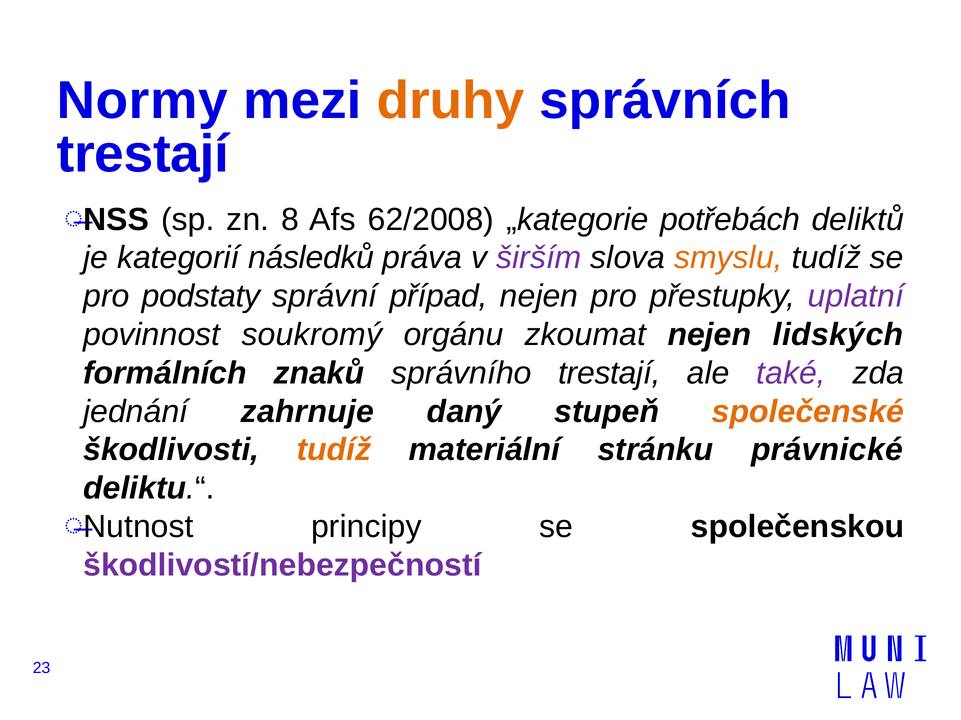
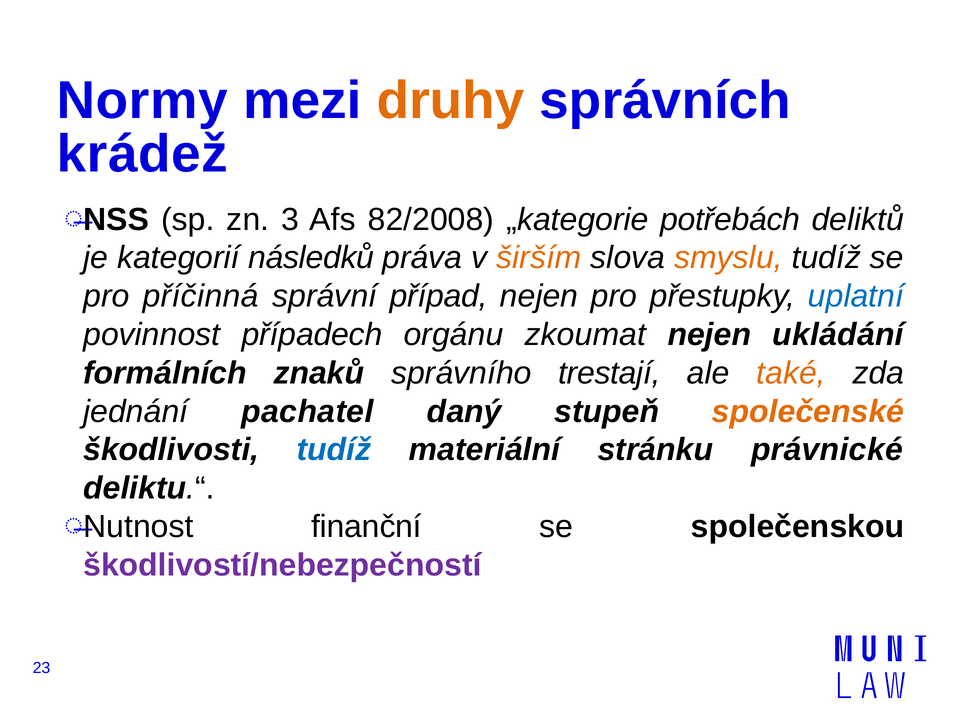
trestají: trestají -> krádež (142, 154)
8: 8 -> 3 (290, 220)
62/2008: 62/2008 -> 82/2008 (431, 220)
širším colour: purple -> orange (539, 258)
podstaty: podstaty -> příčinná (201, 297)
uplatní colour: purple -> blue (856, 297)
soukromý: soukromý -> případech (312, 335)
lidských: lidských -> ukládání (838, 335)
také colour: purple -> orange (791, 373)
zahrnuje: zahrnuje -> pachatel (307, 412)
tudíž colour: orange -> blue (334, 450)
principy: principy -> finanční (366, 527)
